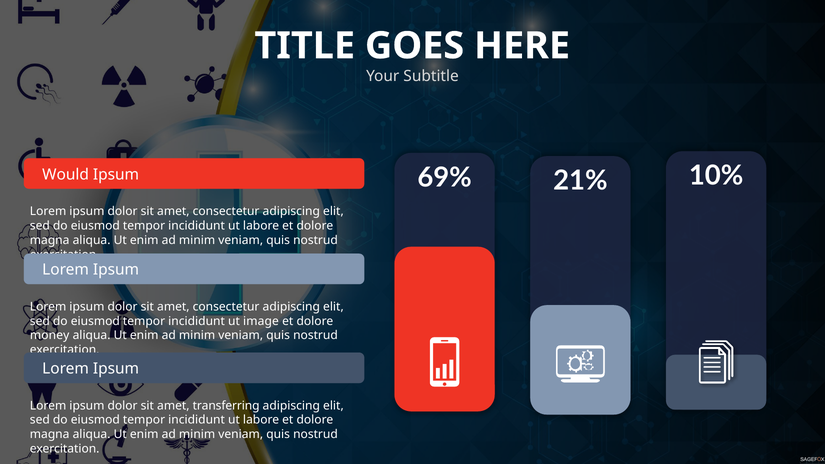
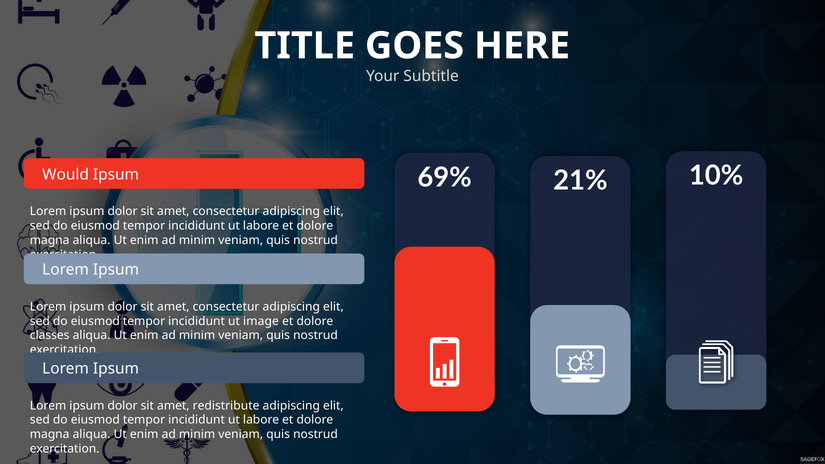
money: money -> classes (50, 336)
transferring: transferring -> redistribute (226, 406)
